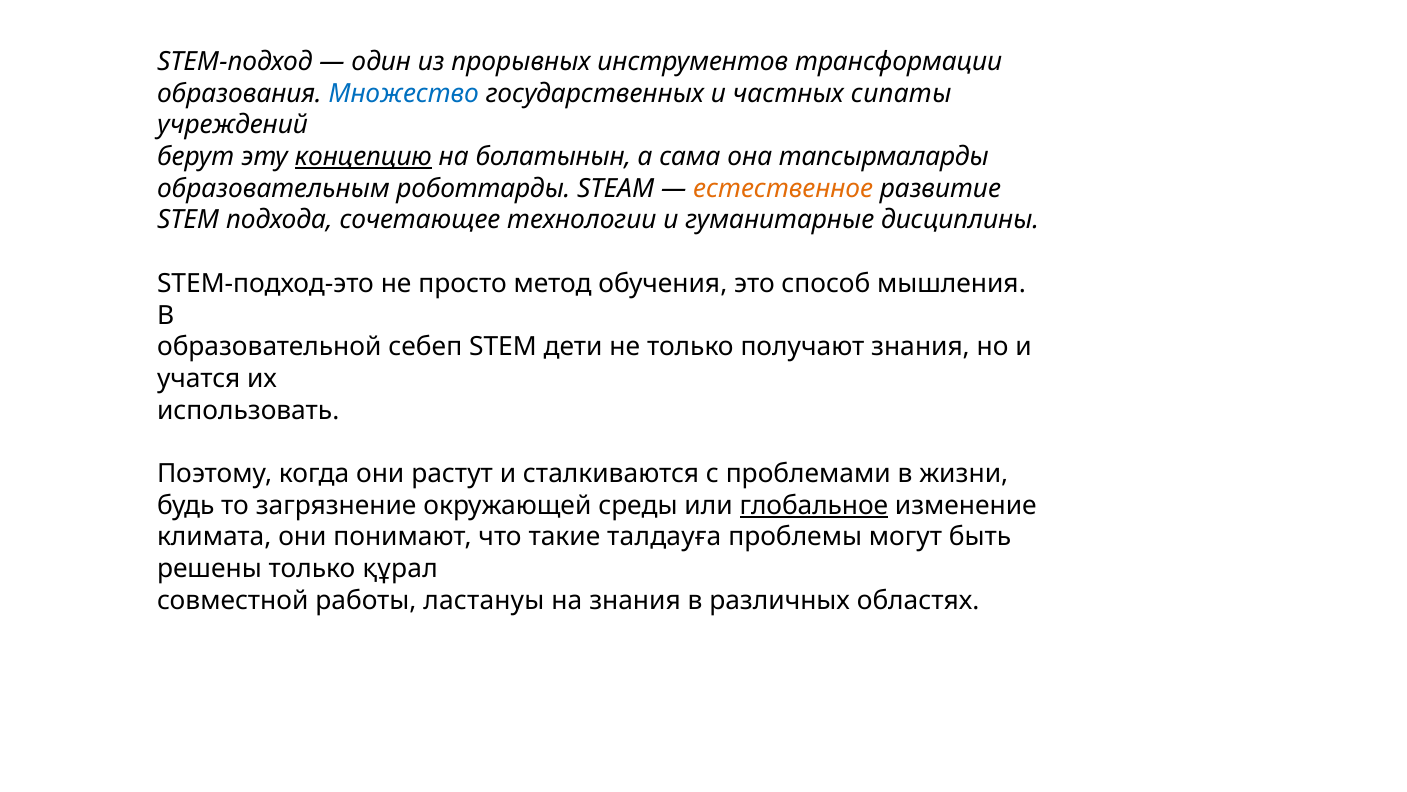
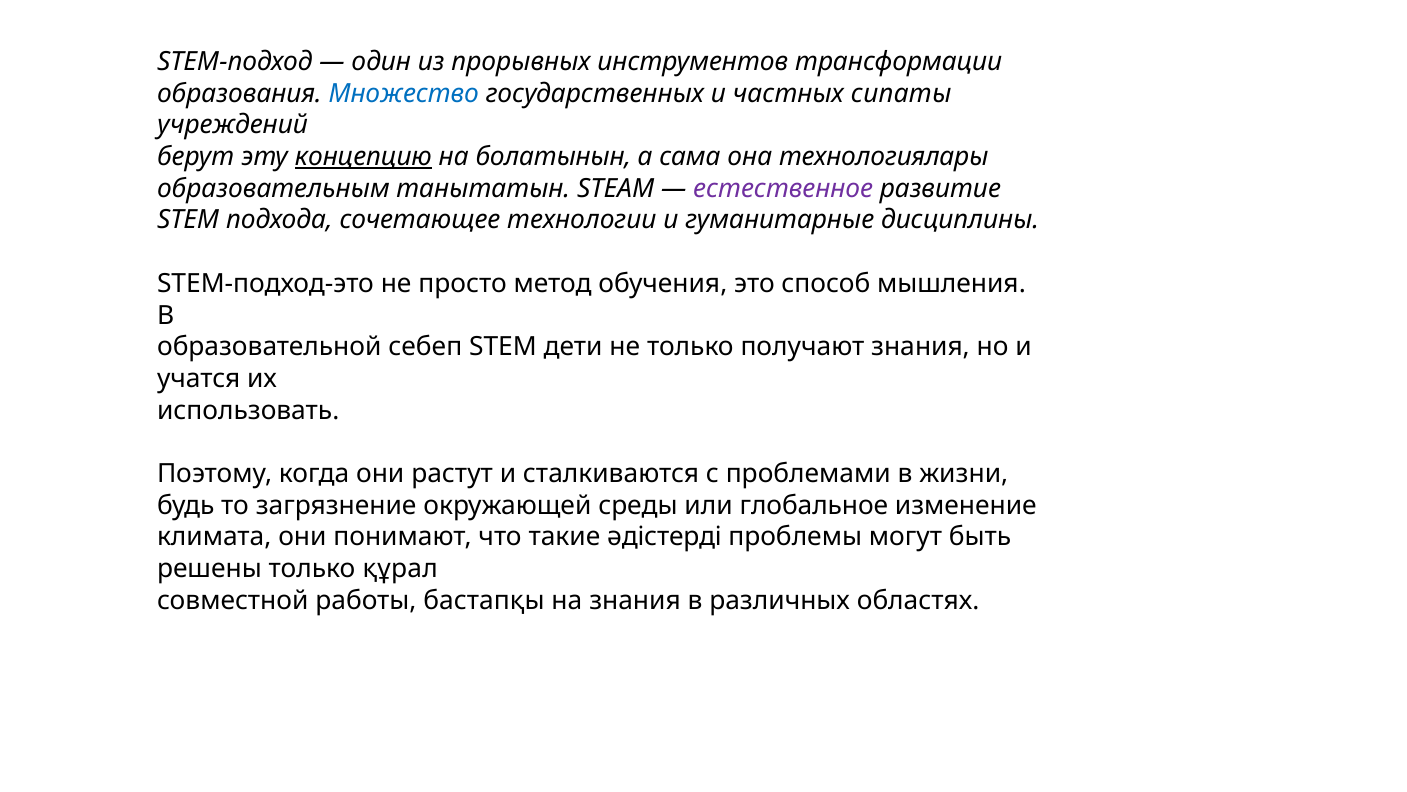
тапсырмаларды: тапсырмаларды -> технологиялары (884, 157)
роботтарды: роботтарды -> танытатын (483, 188)
естественное colour: orange -> purple (783, 188)
глобальное underline: present -> none (814, 505)
талдауға: талдауға -> әдістерді (664, 537)
ластануы: ластануы -> бастапқы (484, 600)
